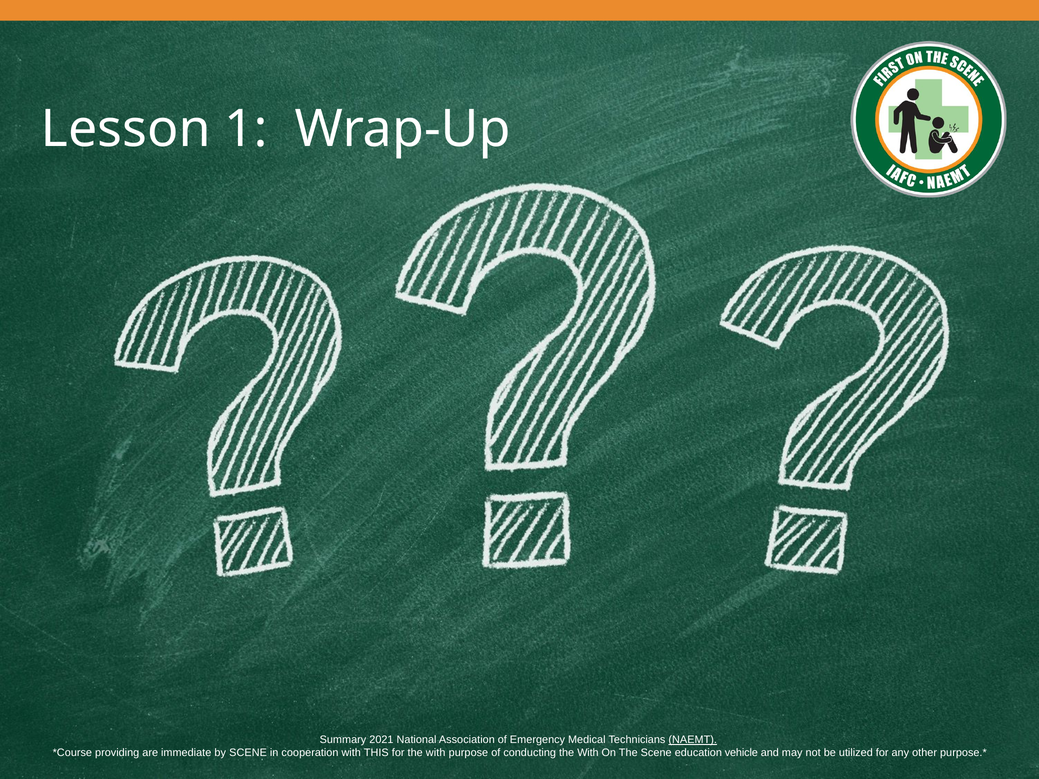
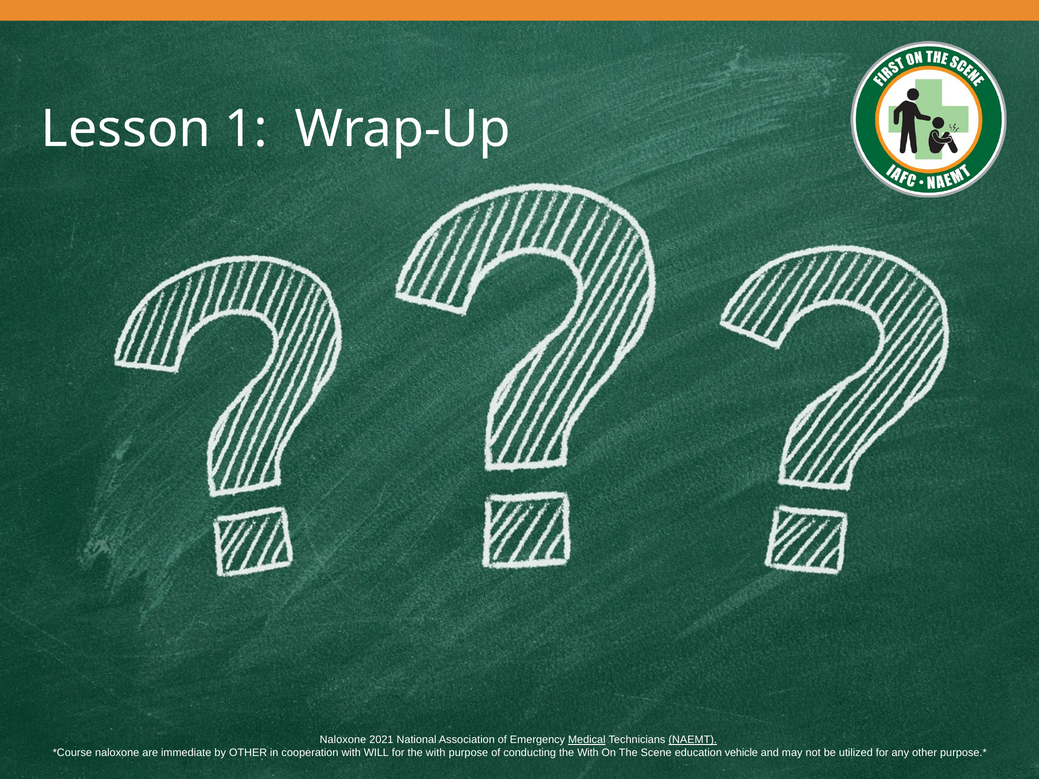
Summary: Summary -> Naloxone (343, 740)
Medical underline: none -> present (587, 740)
providing: providing -> naloxone (117, 753)
by SCENE: SCENE -> OTHER (248, 753)
THIS: THIS -> WILL (376, 753)
